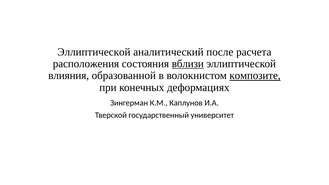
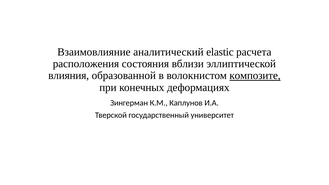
Эллиптической: Эллиптической -> Взаимовлияние (94, 52)
после: после -> elastic (220, 52)
вблизи underline: present -> none (188, 64)
